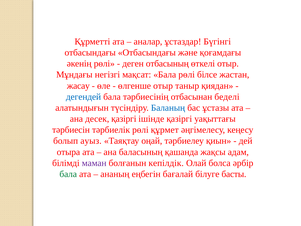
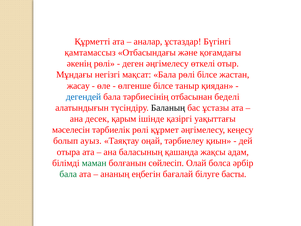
отбасындағы: отбасындағы -> қамтамассыз (90, 53)
деген отбасының: отбасының -> әңгімелесу (167, 64)
өлгенше отыр: отыр -> білсе (163, 86)
Баланың colour: blue -> black (168, 108)
десек қазіргі: қазіргі -> қарым (124, 119)
тәрбиесін: тәрбиесін -> мәселесін (71, 130)
маман colour: purple -> green (94, 163)
кепілдік: кепілдік -> сөйлесіп (166, 163)
